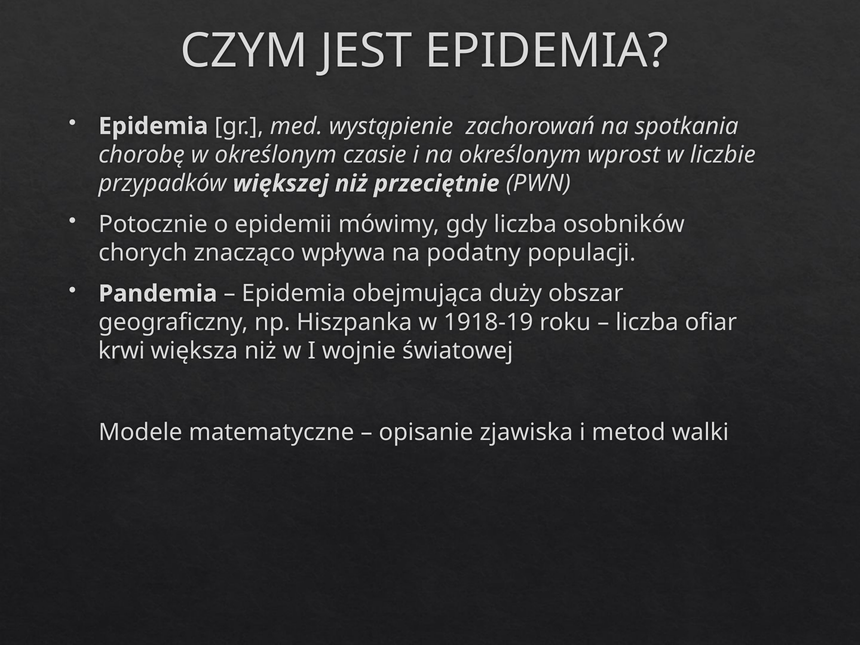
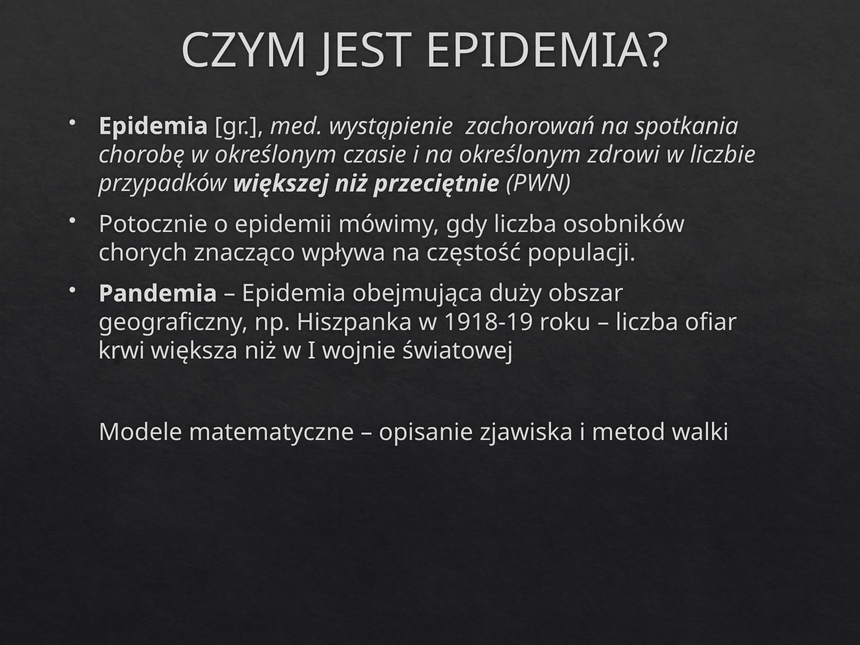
wprost: wprost -> zdrowi (624, 155)
podatny: podatny -> częstość (474, 253)
